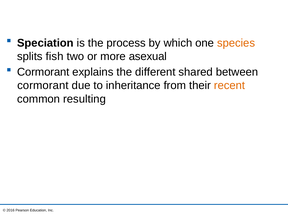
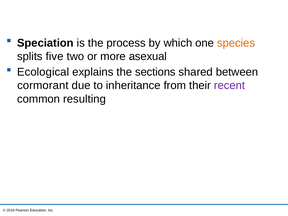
fish: fish -> five (55, 56)
Cormorant: Cormorant -> Ecological (43, 72)
different: different -> sections (155, 72)
recent colour: orange -> purple (229, 85)
